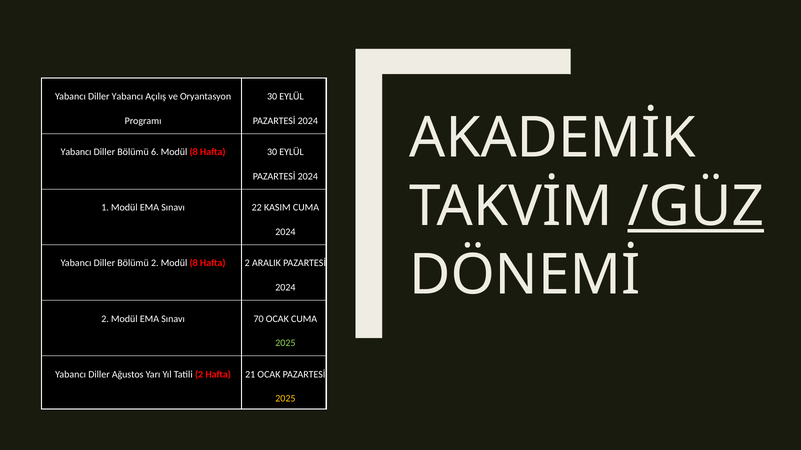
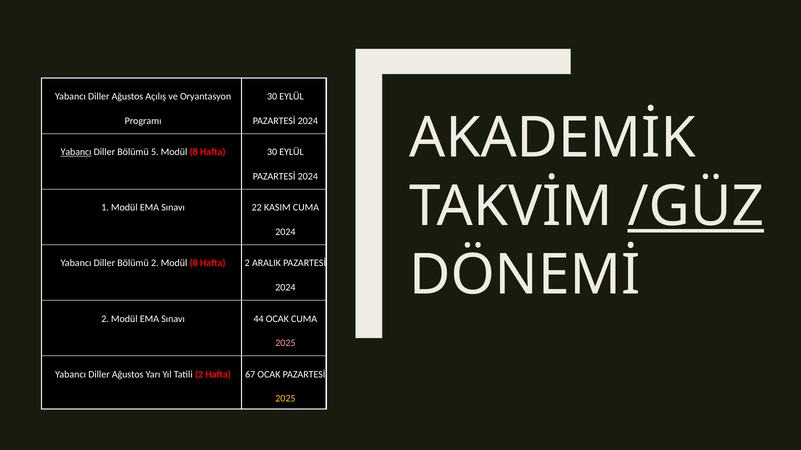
Yabancı: Yabancı -> Ağustos (127, 97)
Yabancı underline: none -> present (76, 152)
6: 6 -> 5 (155, 152)
70: 70 -> 44 (259, 319)
2025 colour: light green -> pink (285, 344)
21: 21 -> 67 (250, 375)
